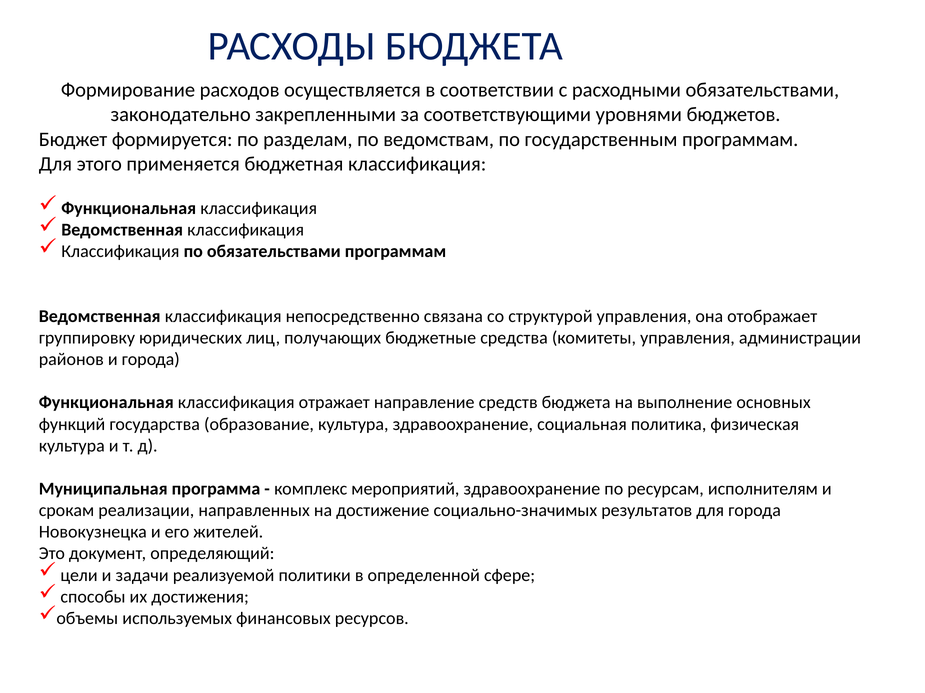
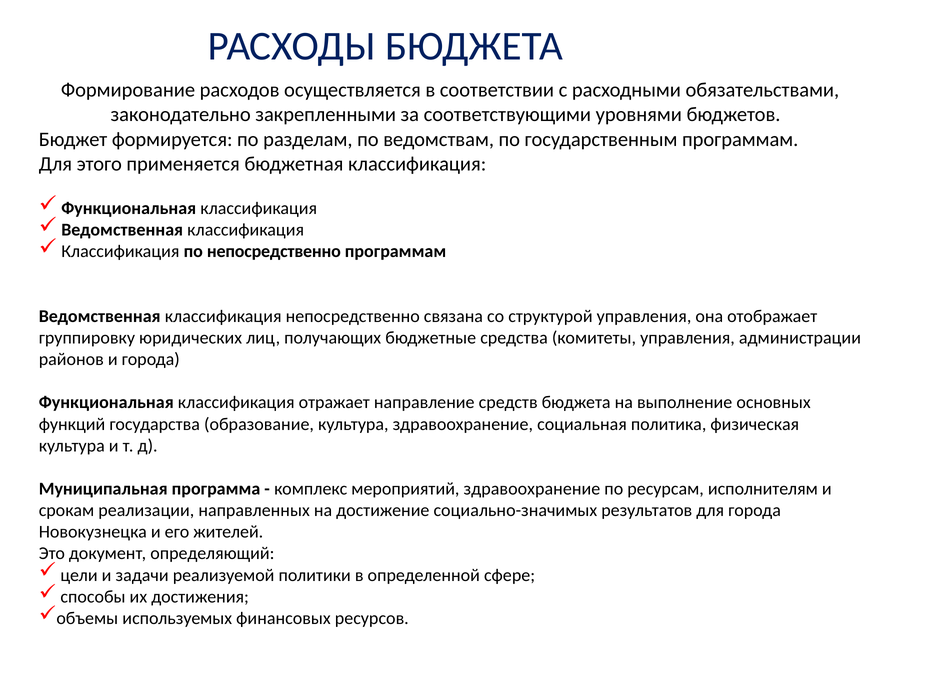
по обязательствами: обязательствами -> непосредственно (274, 252)
